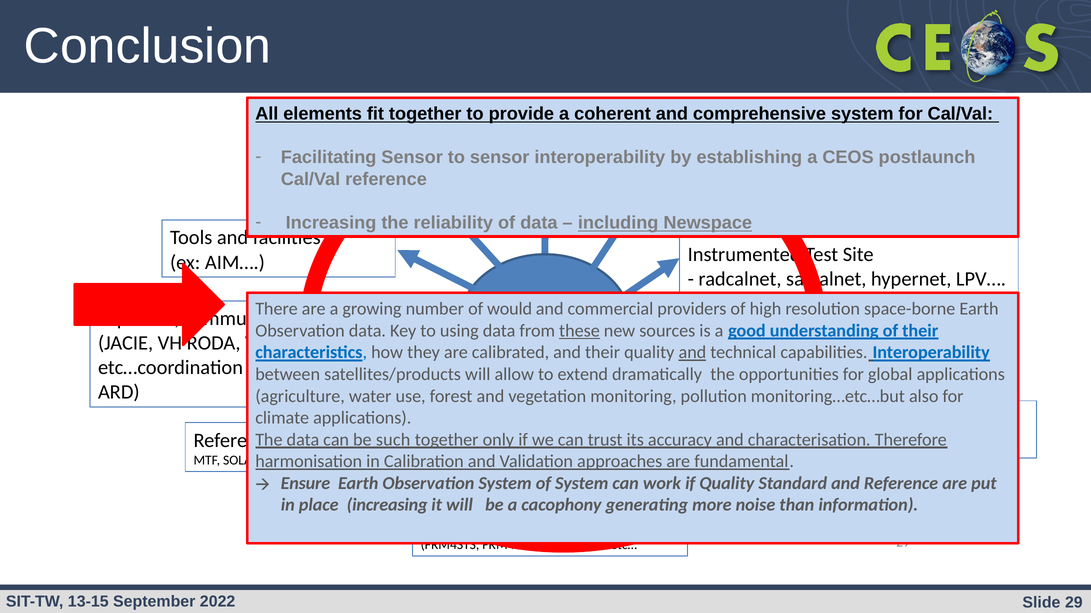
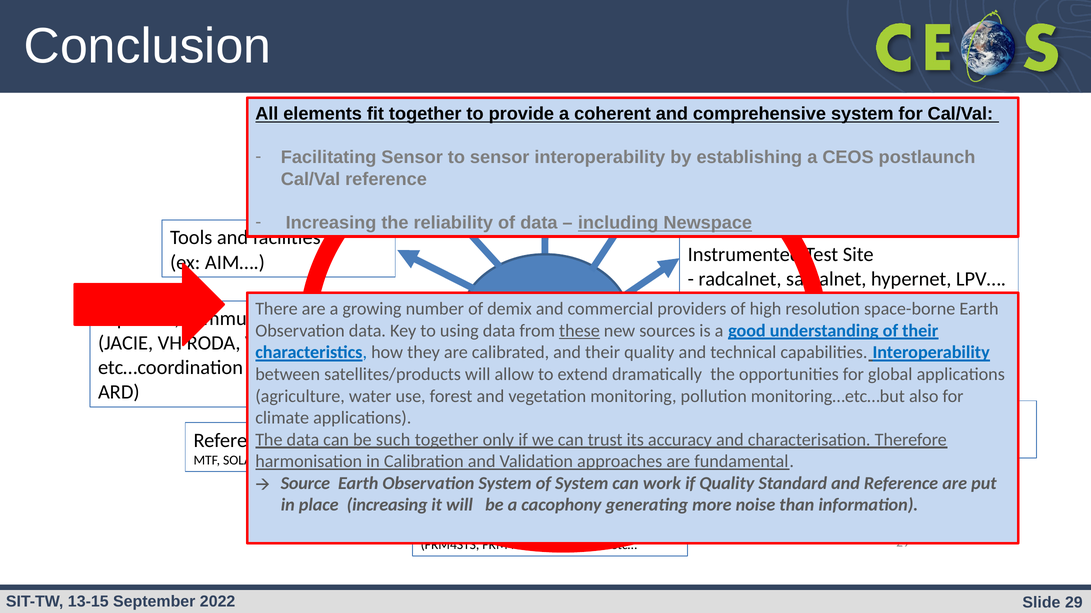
of would: would -> demix (510, 309)
and underline: present -> none (692, 353)
Ensure: Ensure -> Source (305, 484)
